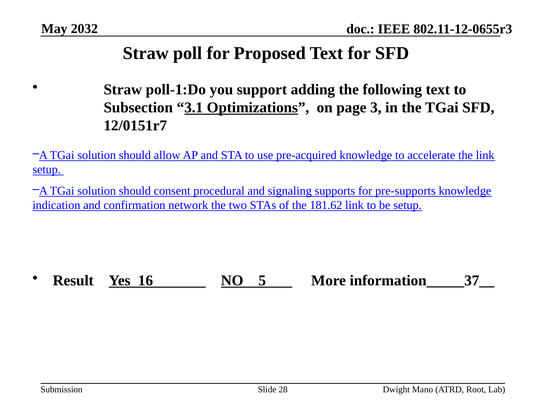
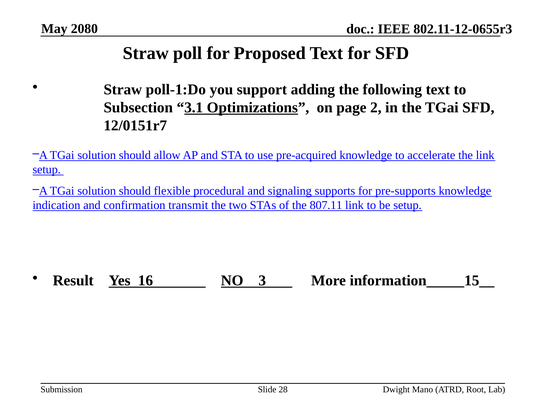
2032: 2032 -> 2080 (84, 29)
3: 3 -> 2 (376, 108)
consent: consent -> flexible (172, 191)
network: network -> transmit (188, 205)
181.62: 181.62 -> 807.11 (326, 205)
5: 5 -> 3 (262, 280)
information_____37__: information_____37__ -> information_____15__ (422, 280)
